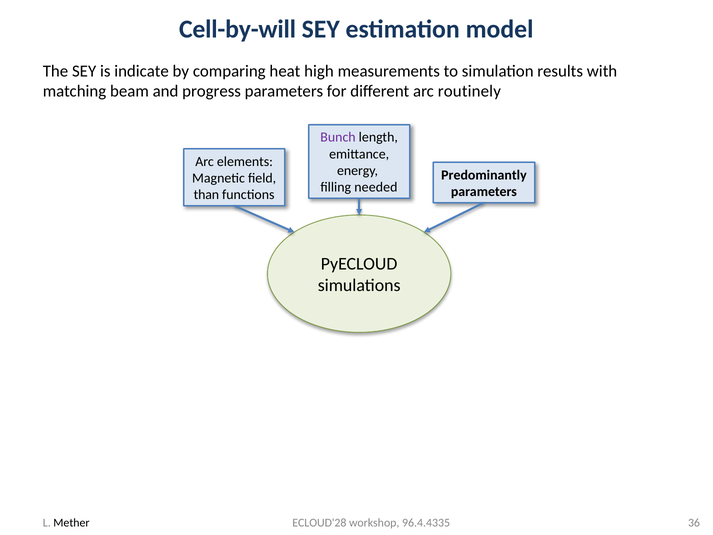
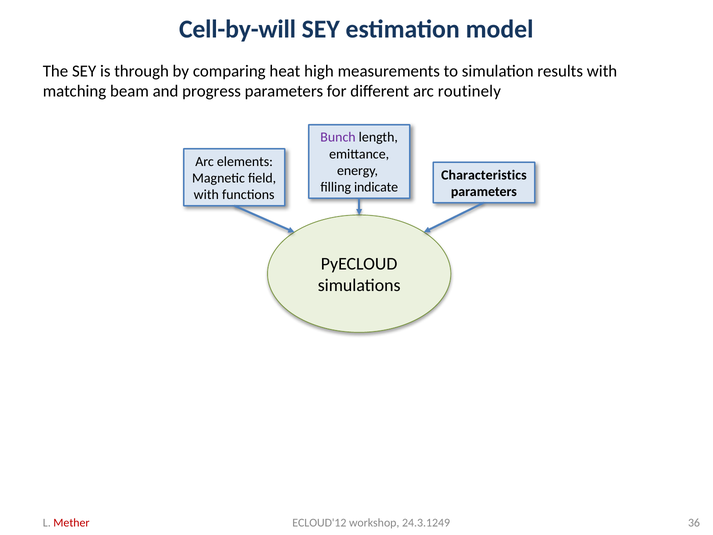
indicate: indicate -> through (142, 71)
Predominantly: Predominantly -> Characteristics (484, 175)
needed: needed -> indicate (376, 187)
than: than -> with (206, 195)
ECLOUD'28: ECLOUD'28 -> ECLOUD'12 (319, 522)
96.4.4335: 96.4.4335 -> 24.3.1249 (426, 522)
Mether colour: black -> red (71, 522)
